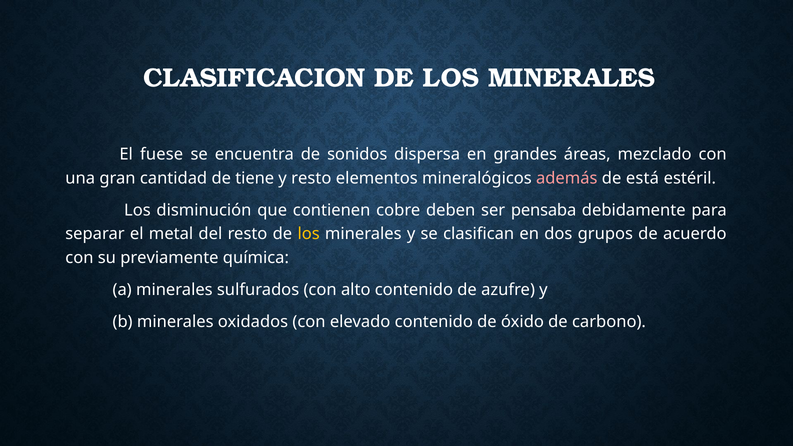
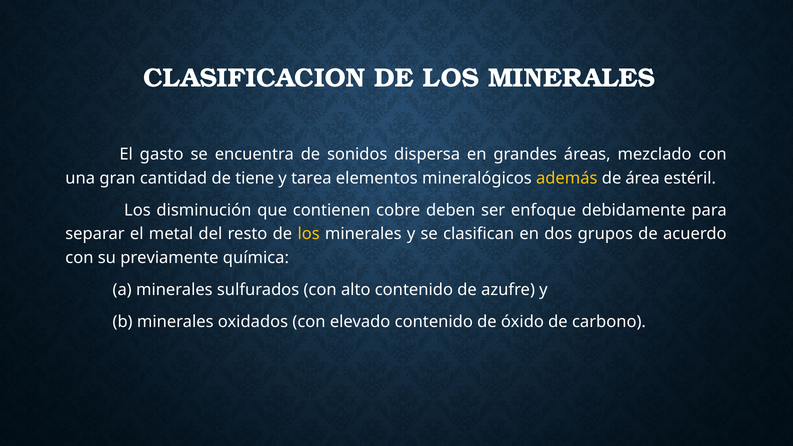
fuese: fuese -> gasto (162, 154)
y resto: resto -> tarea (311, 178)
además colour: pink -> yellow (567, 178)
está: está -> área (643, 178)
pensaba: pensaba -> enfoque (543, 210)
